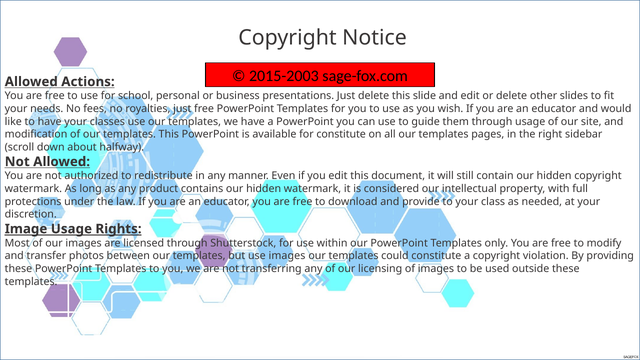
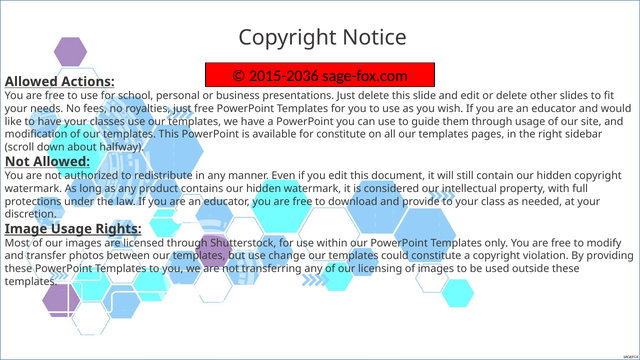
2015-2003: 2015-2003 -> 2015-2036 (284, 76)
use images: images -> change (287, 256)
